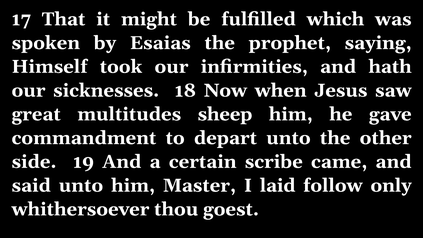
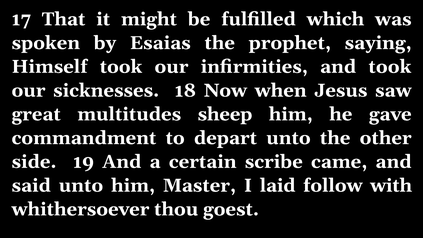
and hath: hath -> took (390, 67)
only: only -> with (391, 185)
